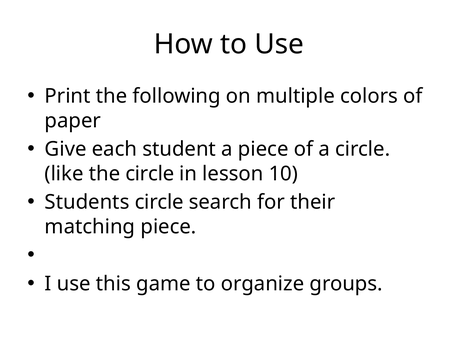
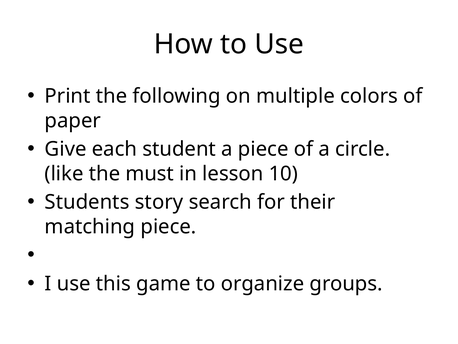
the circle: circle -> must (150, 173)
Students circle: circle -> story (159, 202)
